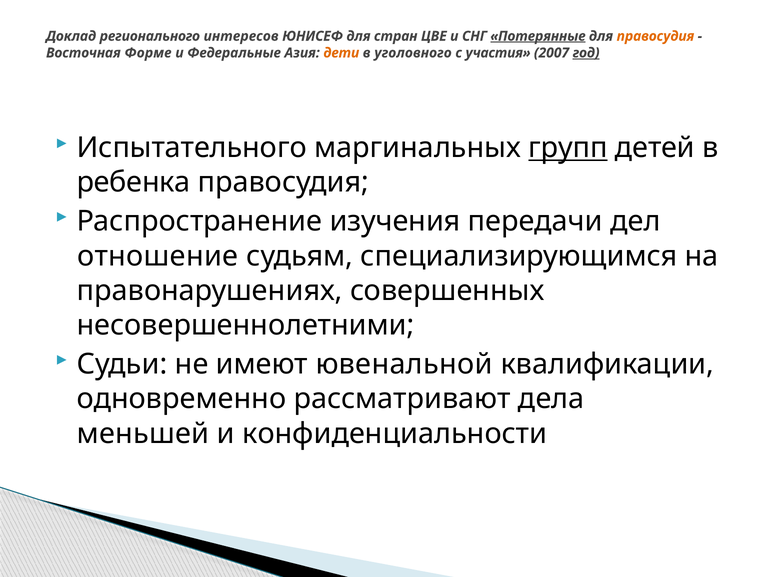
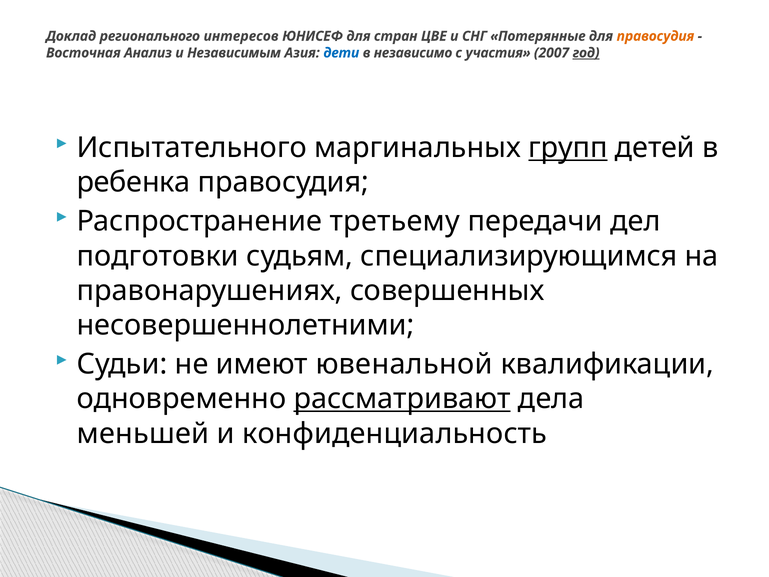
Потерянные underline: present -> none (538, 36)
Форме: Форме -> Анализ (148, 53)
Федеральные: Федеральные -> Независимым (234, 53)
дети colour: orange -> blue (341, 53)
уголовного: уголовного -> независимо (413, 53)
изучения: изучения -> третьему (395, 221)
отношение: отношение -> подготовки (158, 256)
рассматривают underline: none -> present (402, 399)
конфиденциальности: конфиденциальности -> конфиденциальность (395, 433)
